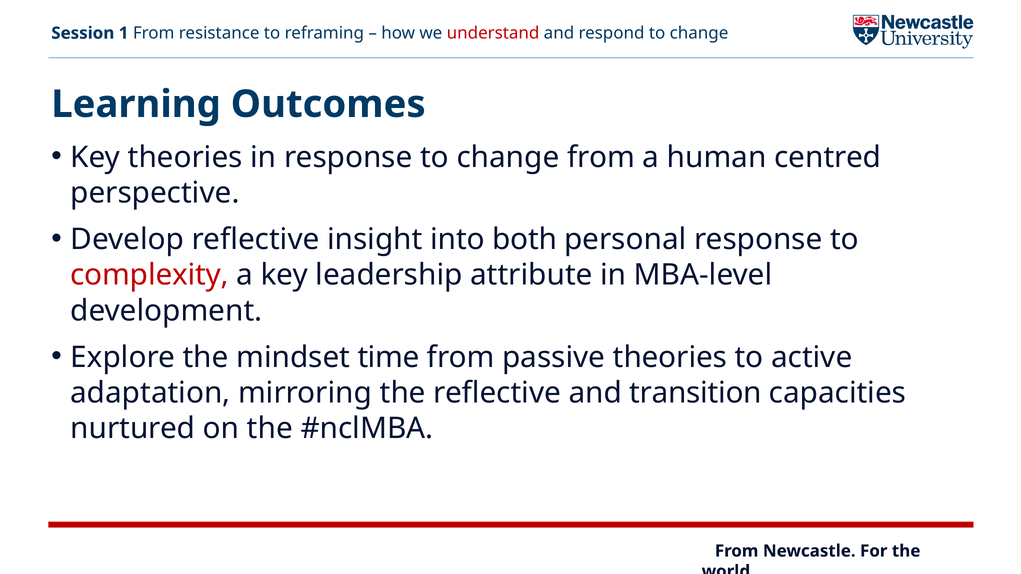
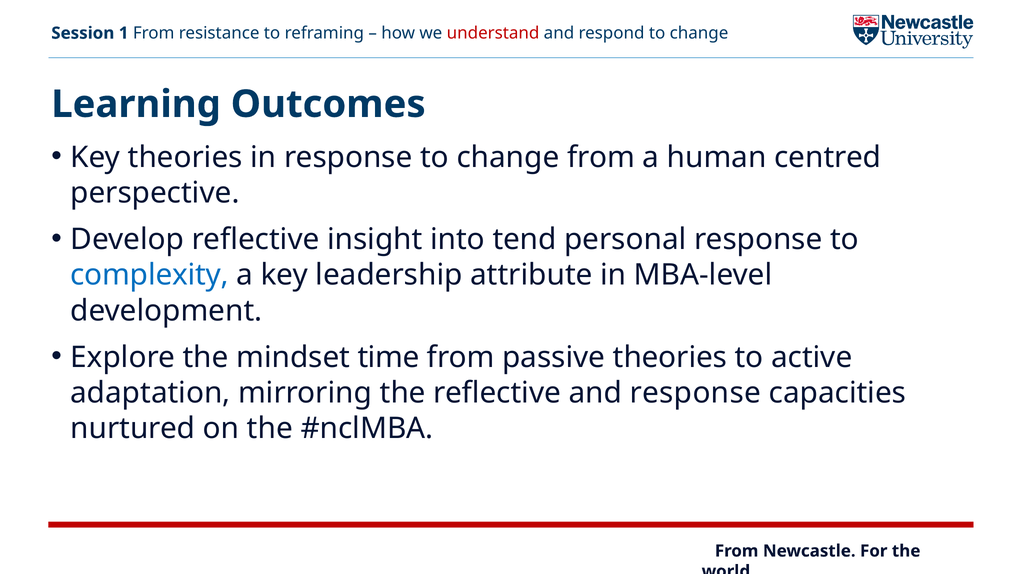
both: both -> tend (525, 239)
complexity colour: red -> blue (150, 275)
and transition: transition -> response (695, 393)
